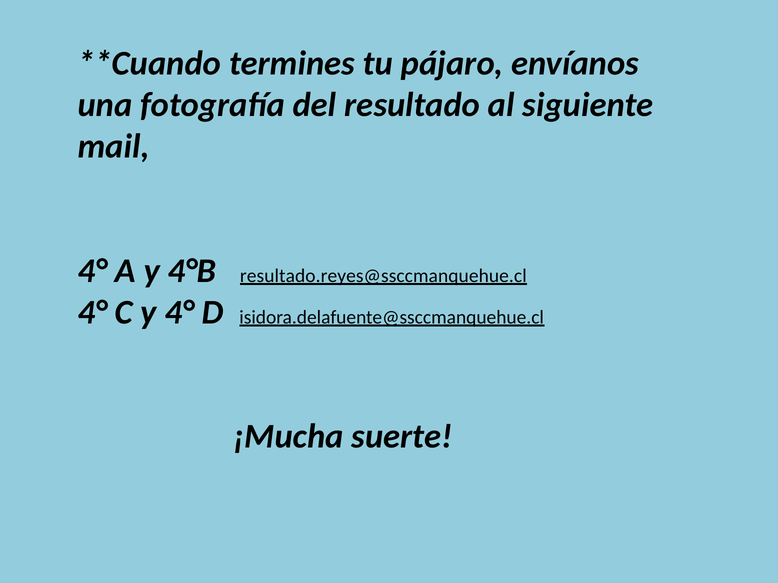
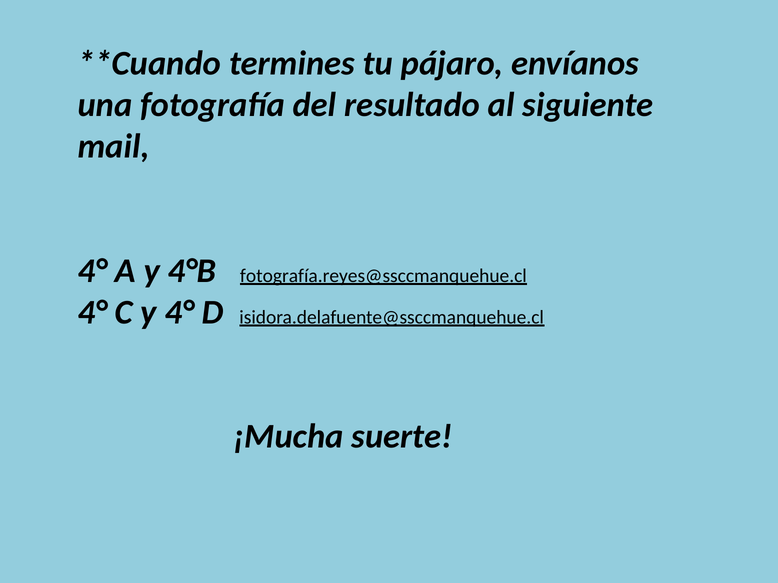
resultado.reyes@ssccmanquehue.cl: resultado.reyes@ssccmanquehue.cl -> fotografía.reyes@ssccmanquehue.cl (383, 276)
